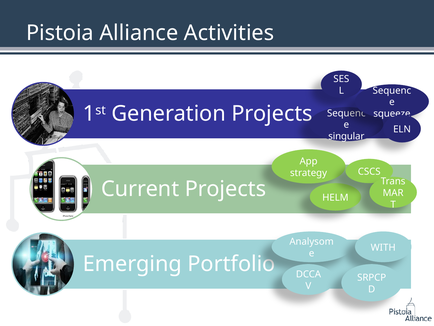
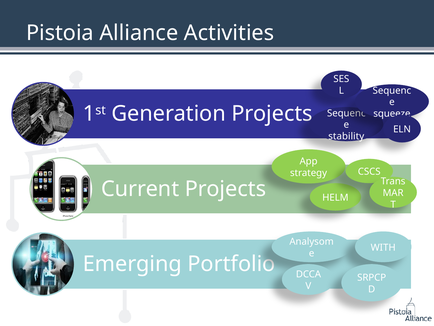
singular: singular -> stability (346, 136)
